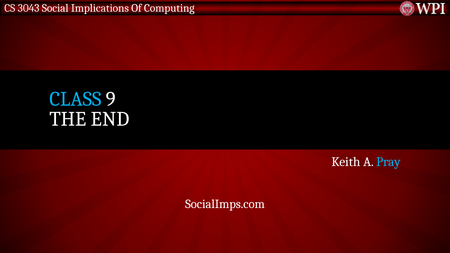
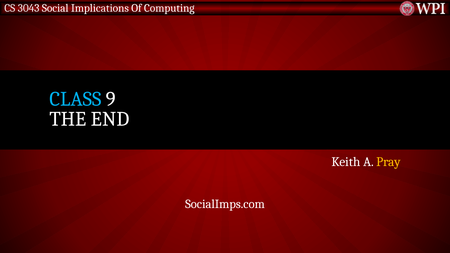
Pray colour: light blue -> yellow (388, 162)
